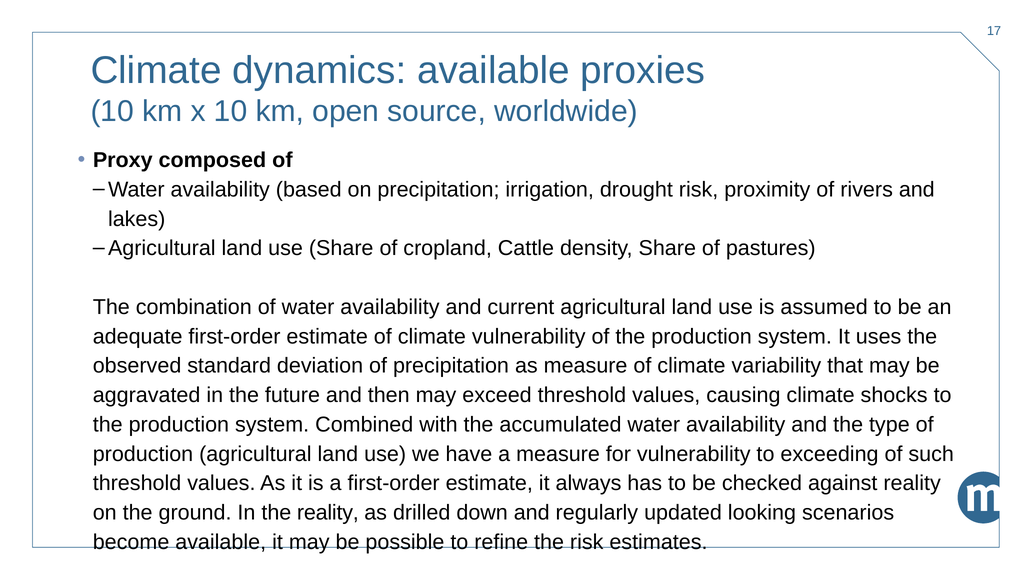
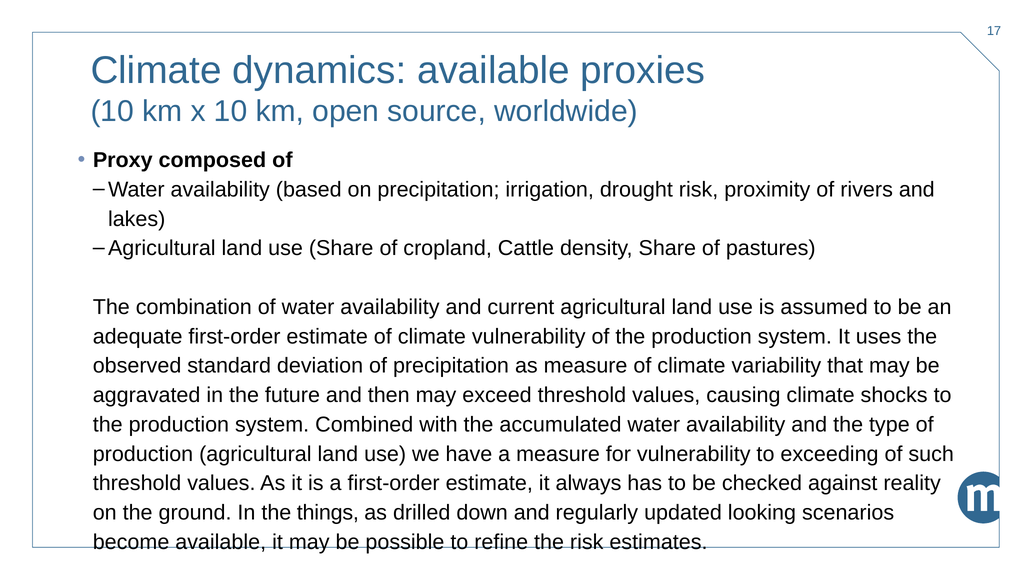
the reality: reality -> things (328, 513)
